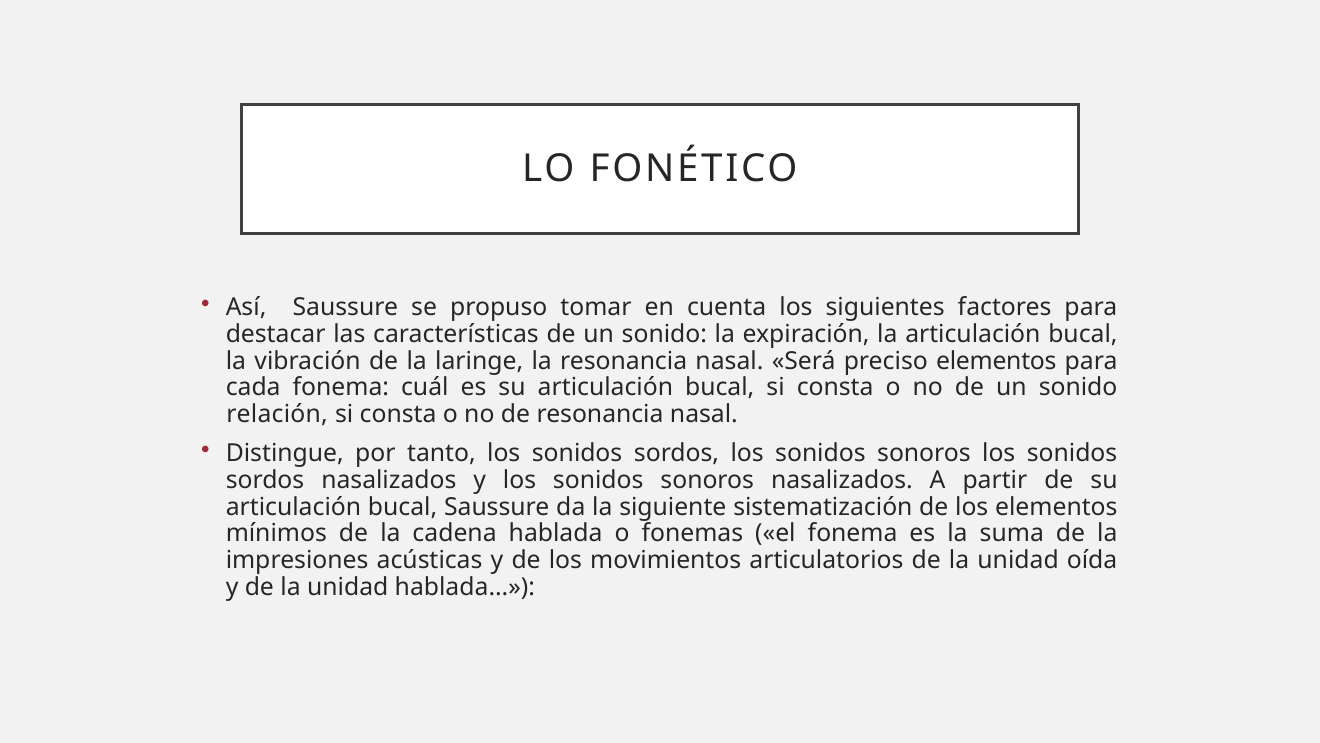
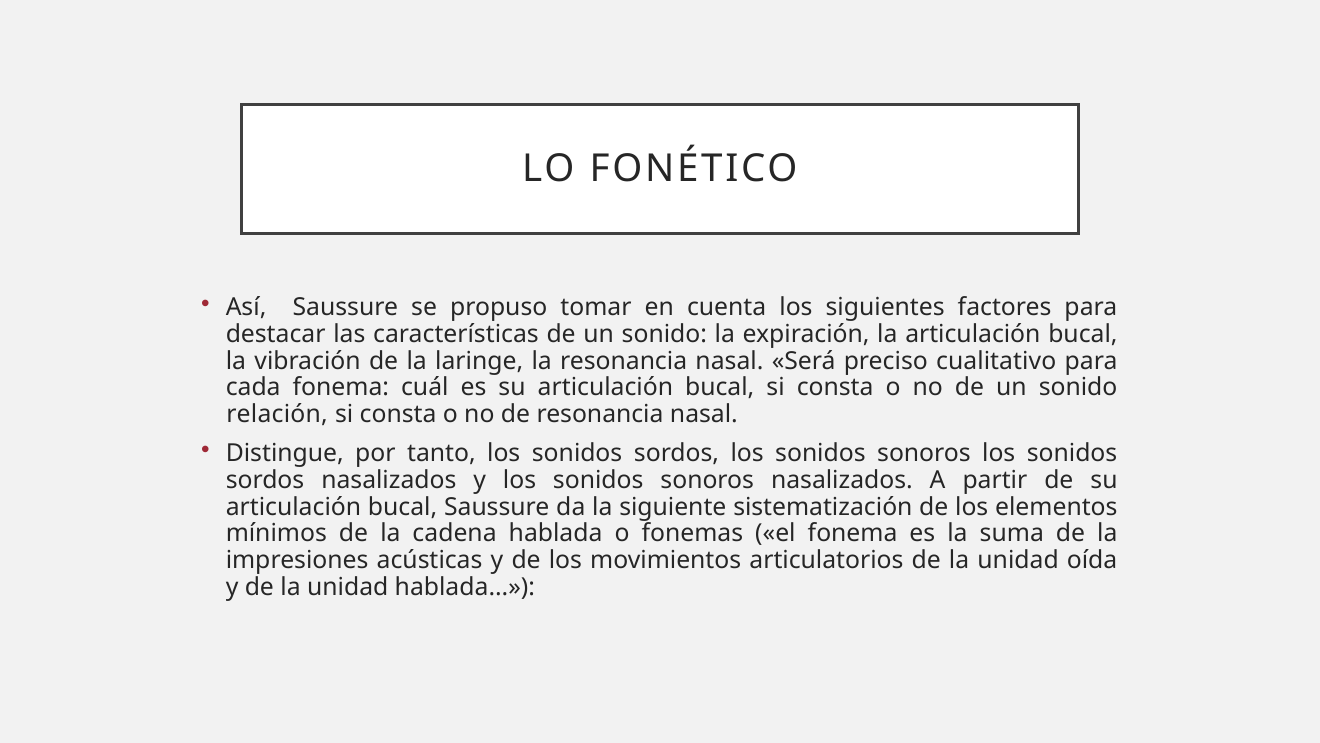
preciso elementos: elementos -> cualitativo (996, 361)
